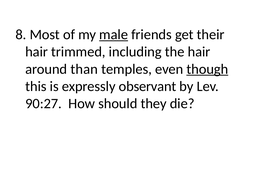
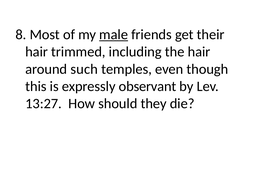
than: than -> such (84, 69)
though underline: present -> none (207, 69)
90:27: 90:27 -> 13:27 (44, 104)
